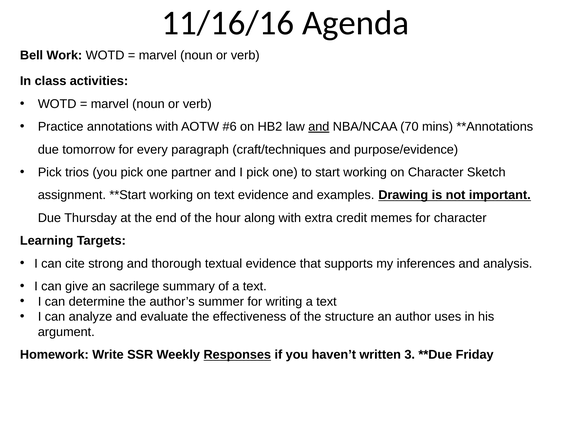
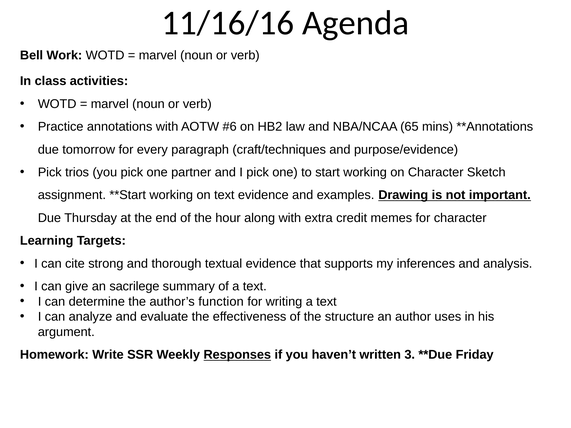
and underline: present -> none (319, 127)
70: 70 -> 65 (409, 127)
summer: summer -> function (221, 302)
